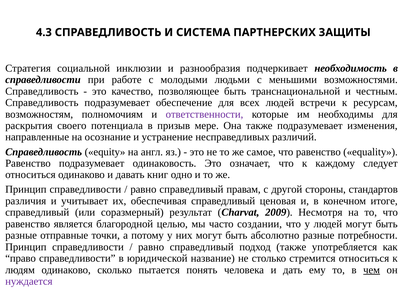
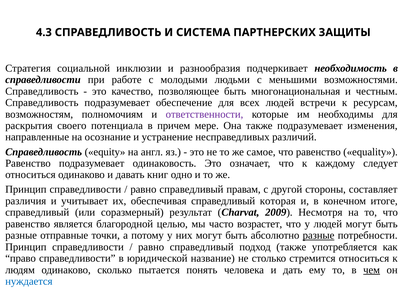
транснациональной: транснациональной -> многонациональная (296, 91)
призыв: призыв -> причем (174, 125)
стандартов: стандартов -> составляет (373, 189)
ценовая: ценовая -> которая (278, 201)
создании: создании -> возрастет (260, 224)
разные underline: none -> present (319, 235)
нуждается colour: purple -> blue (29, 281)
